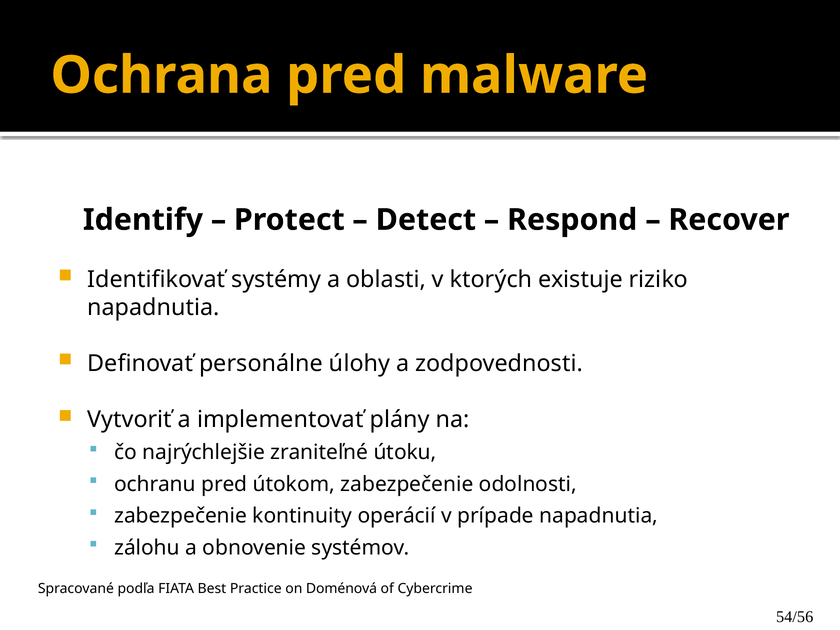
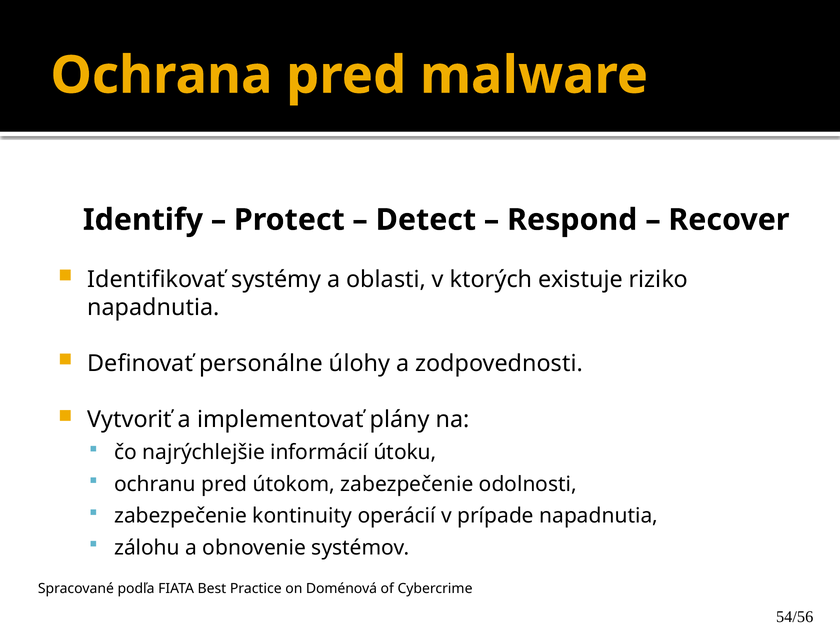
zraniteľné: zraniteľné -> informácií (319, 453)
